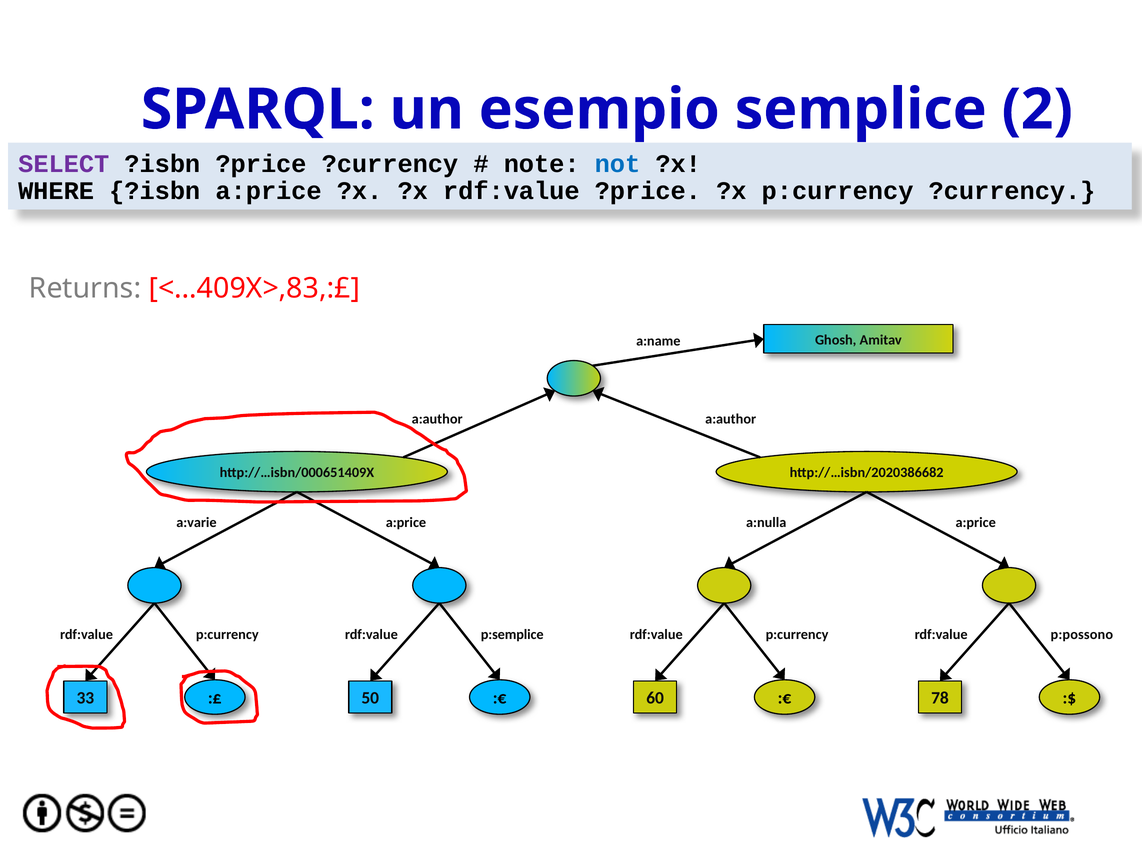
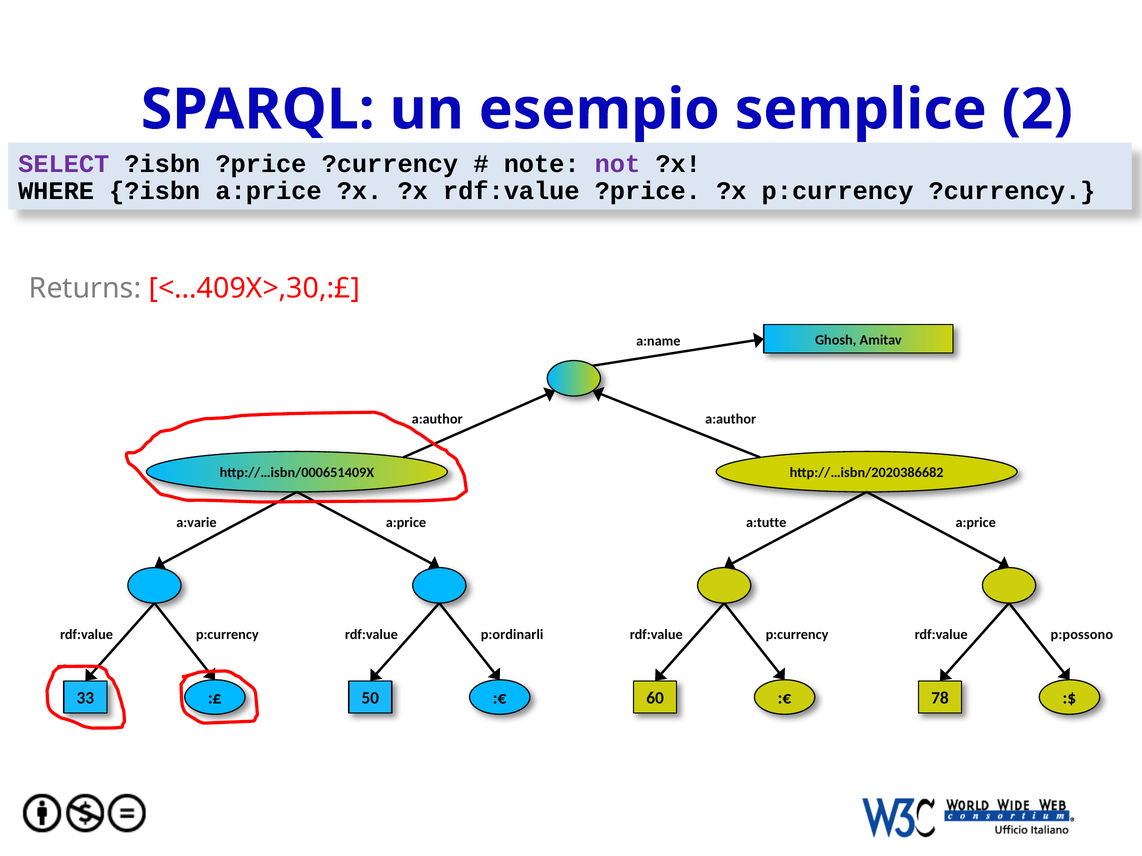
not colour: blue -> purple (617, 164)
<…409X>,83,:£: <…409X>,83,:£ -> <…409X>,30,:£ (254, 288)
a:nulla: a:nulla -> a:tutte (766, 523)
p:semplice: p:semplice -> p:ordinarli (512, 635)
